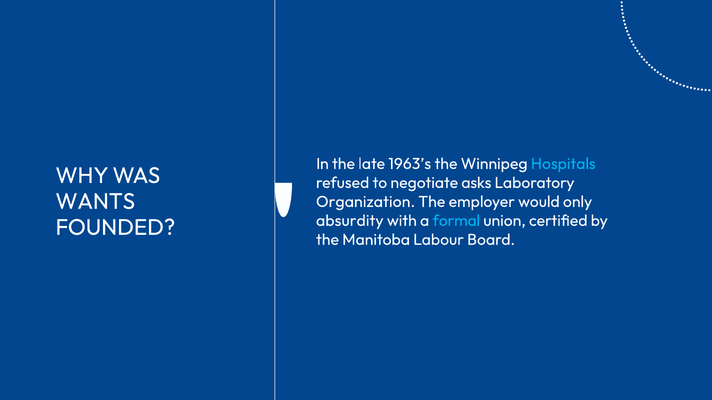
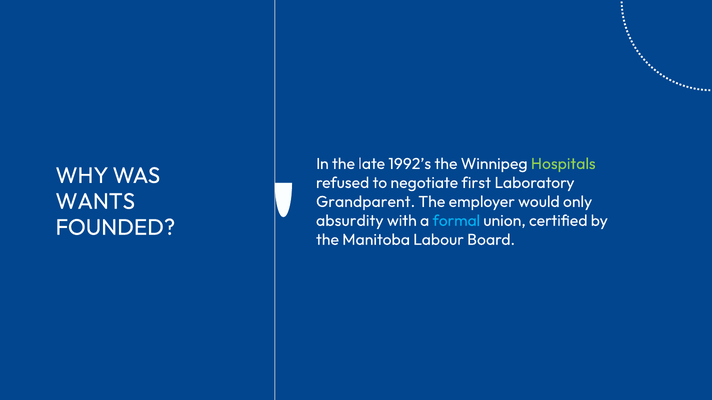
1963’s: 1963’s -> 1992’s (410, 164)
Hospitals colour: light blue -> light green (563, 164)
asks: asks -> first (476, 183)
Organization: Organization -> Grandparent (366, 202)
